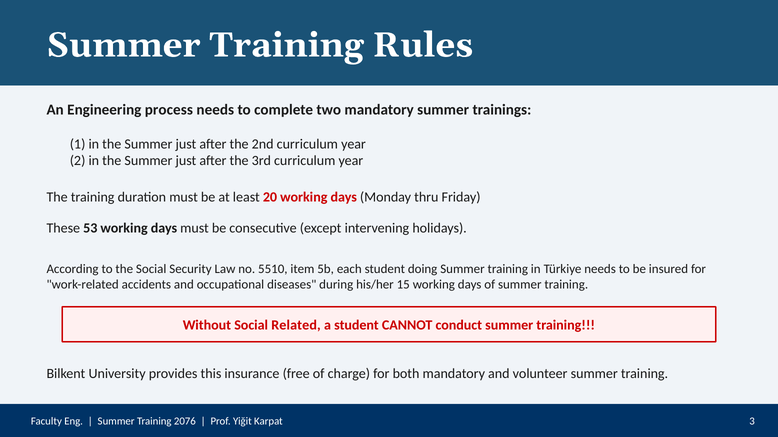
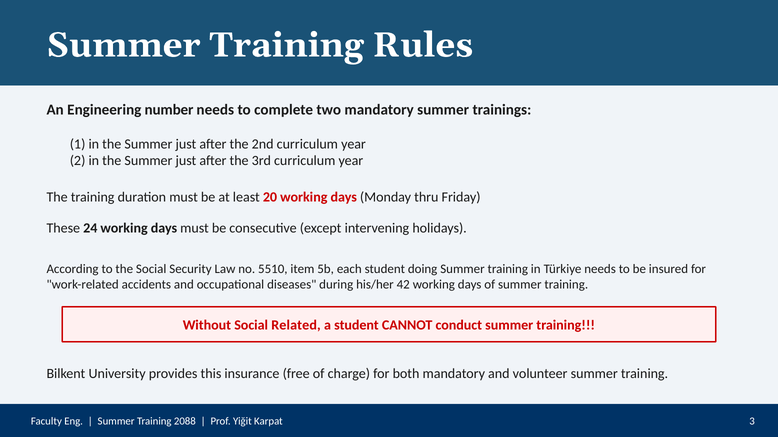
process: process -> number (169, 110)
53: 53 -> 24 (90, 229)
15: 15 -> 42 (403, 285)
2076: 2076 -> 2088 (185, 422)
